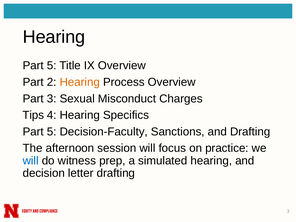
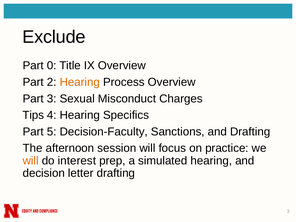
Hearing: Hearing -> Exclude (54, 37)
5: 5 -> 0 (52, 66)
will colour: blue -> orange (31, 161)
witness: witness -> interest (77, 161)
